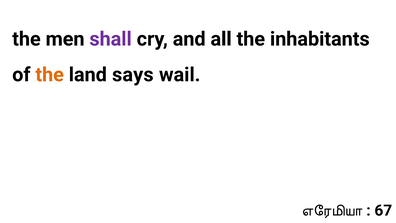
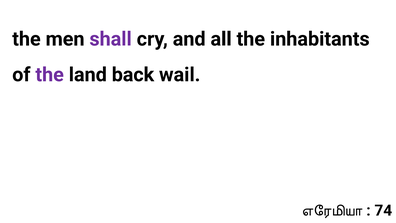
the colour: orange -> purple (50, 75)
says: says -> back (133, 75)
67: 67 -> 74 (383, 210)
